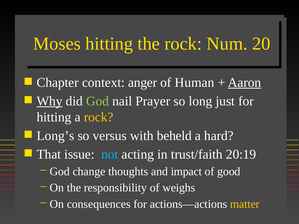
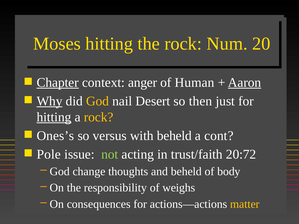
Chapter underline: none -> present (58, 83)
God colour: light green -> yellow (98, 101)
Prayer: Prayer -> Desert (153, 101)
long: long -> then (200, 101)
hitting underline: none -> present (54, 117)
Long’s: Long’s -> Ones’s (55, 136)
hard: hard -> cont (219, 136)
That: That -> Pole (49, 154)
not colour: light blue -> light green (110, 154)
20:19: 20:19 -> 20:72 (241, 154)
and impact: impact -> beheld (186, 172)
good: good -> body (229, 172)
